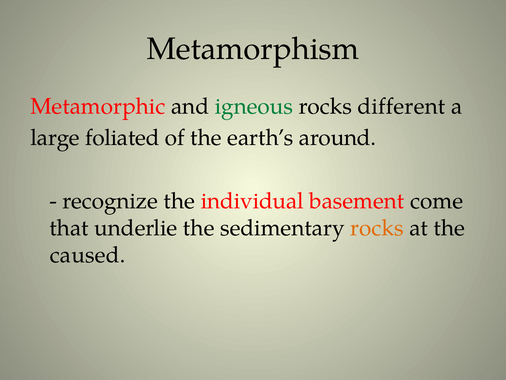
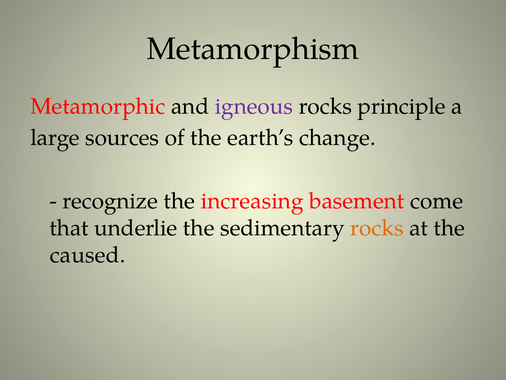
igneous colour: green -> purple (254, 106)
different: different -> principle (402, 106)
foliated: foliated -> sources (122, 138)
around: around -> change (337, 138)
individual: individual -> increasing (252, 201)
